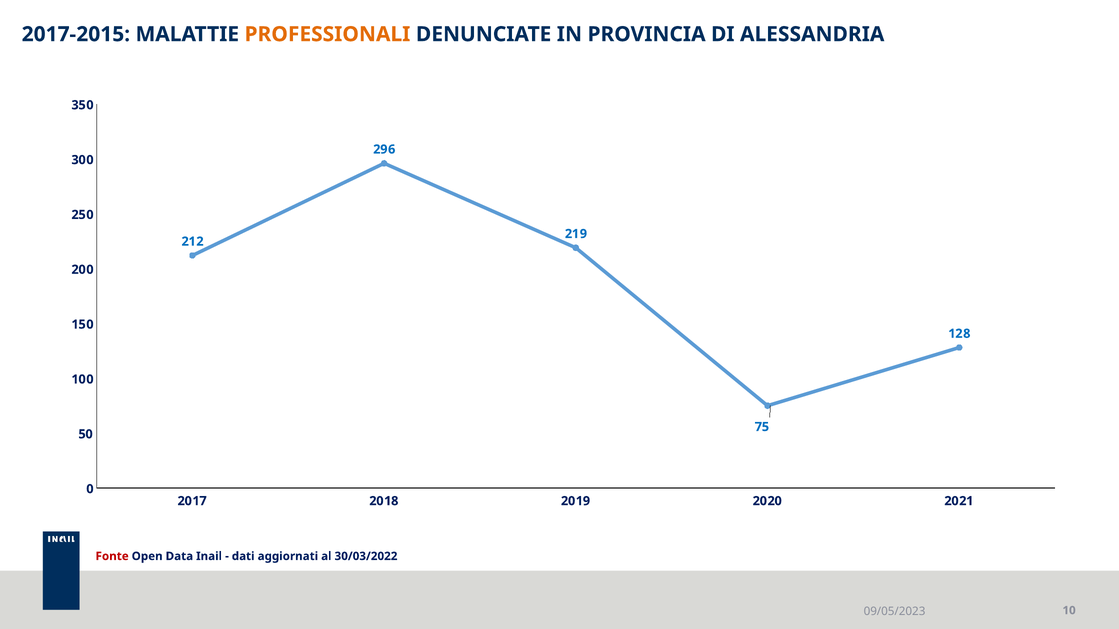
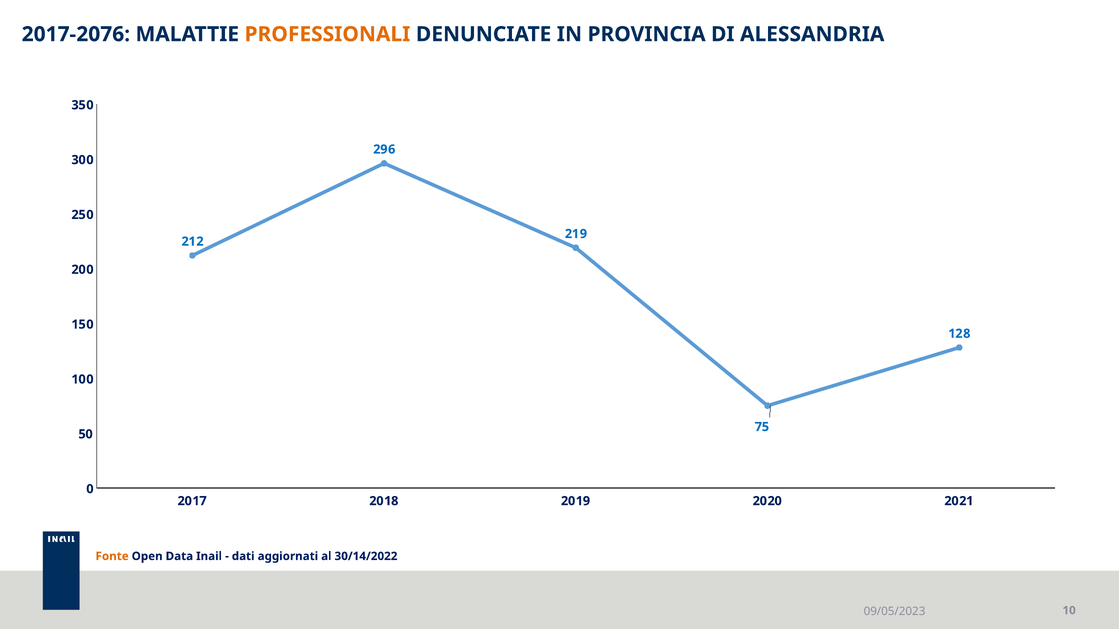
2017-2015: 2017-2015 -> 2017-2076 (76, 34)
Fonte colour: red -> orange (112, 557)
30/03/2022: 30/03/2022 -> 30/14/2022 (366, 557)
